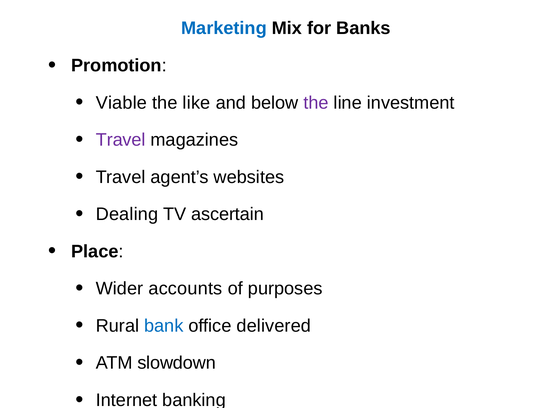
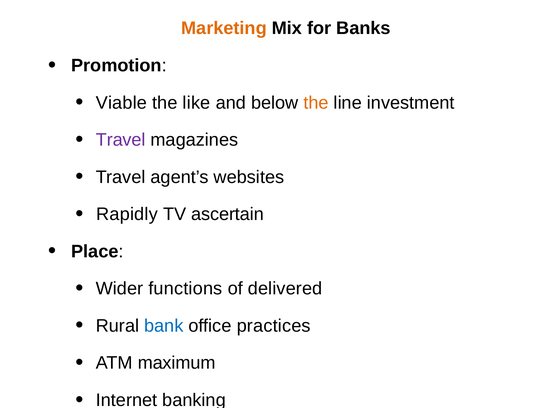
Marketing colour: blue -> orange (224, 28)
the colour: purple -> orange (316, 103)
Dealing: Dealing -> Rapidly (127, 214)
accounts: accounts -> functions (185, 289)
purposes: purposes -> delivered (285, 289)
delivered: delivered -> practices (274, 326)
slowdown: slowdown -> maximum (177, 363)
